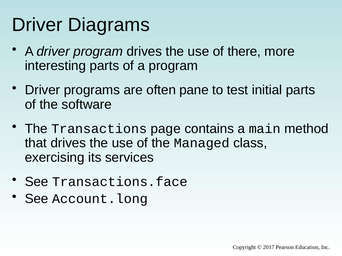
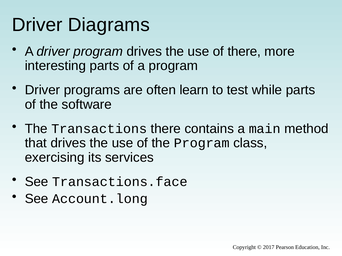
pane: pane -> learn (194, 90)
initial: initial -> while (267, 90)
Transactions page: page -> there (166, 129)
the Managed: Managed -> Program (202, 143)
